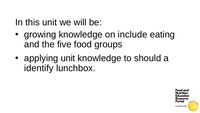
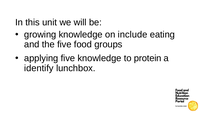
applying unit: unit -> five (68, 58)
should: should -> protein (148, 58)
